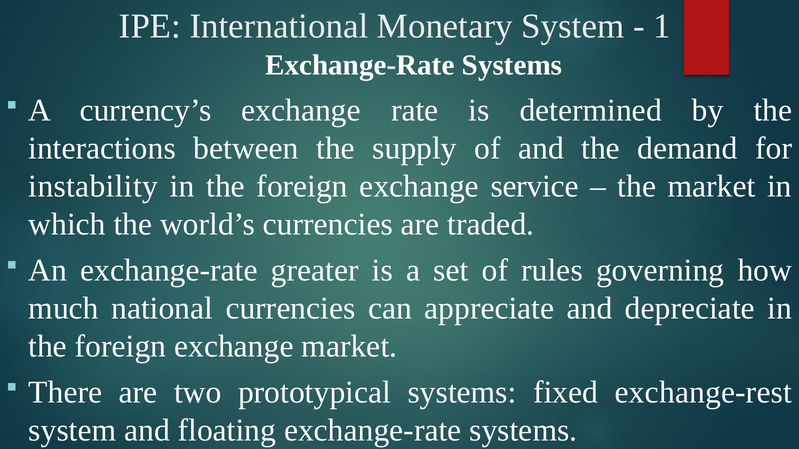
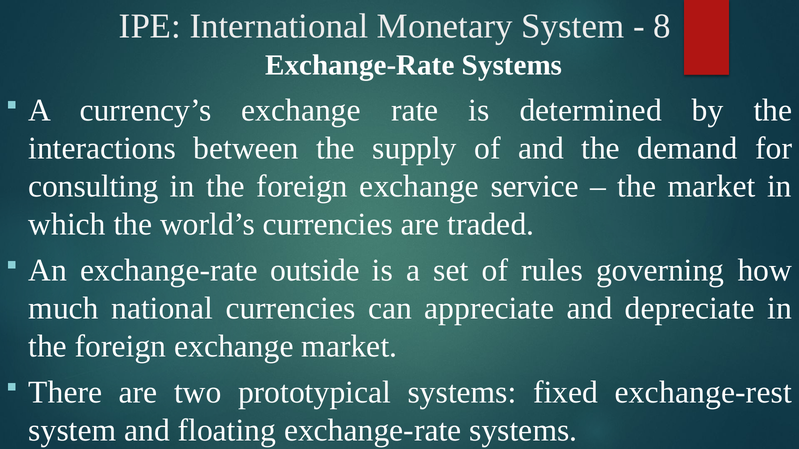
1: 1 -> 8 (662, 26)
instability: instability -> consulting (93, 186)
greater: greater -> outside (315, 271)
